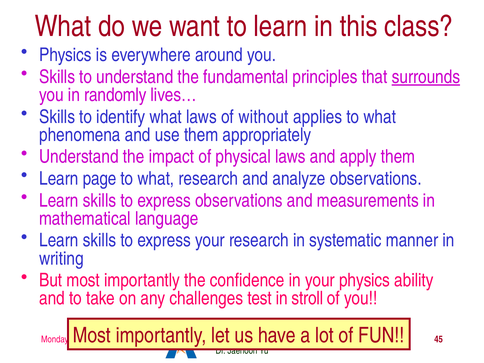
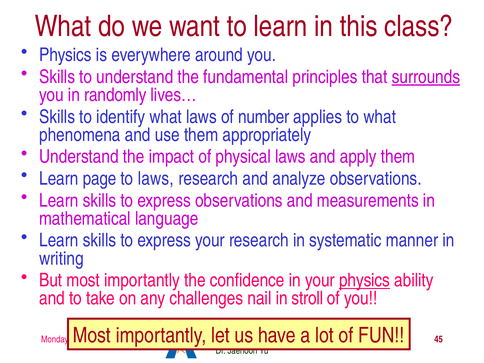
without: without -> number (264, 117)
what: what -> laws (156, 179)
physics underline: none -> present (365, 280)
test: test -> nail (259, 298)
